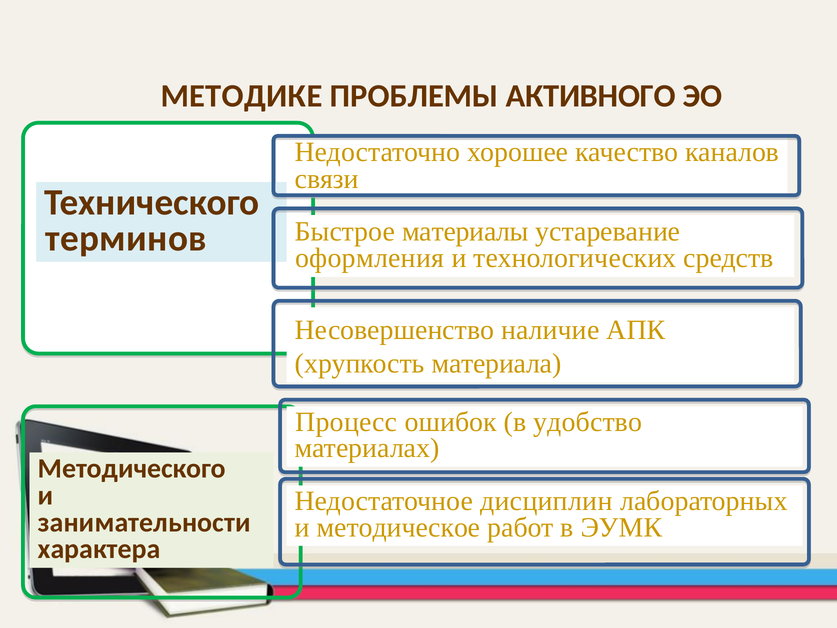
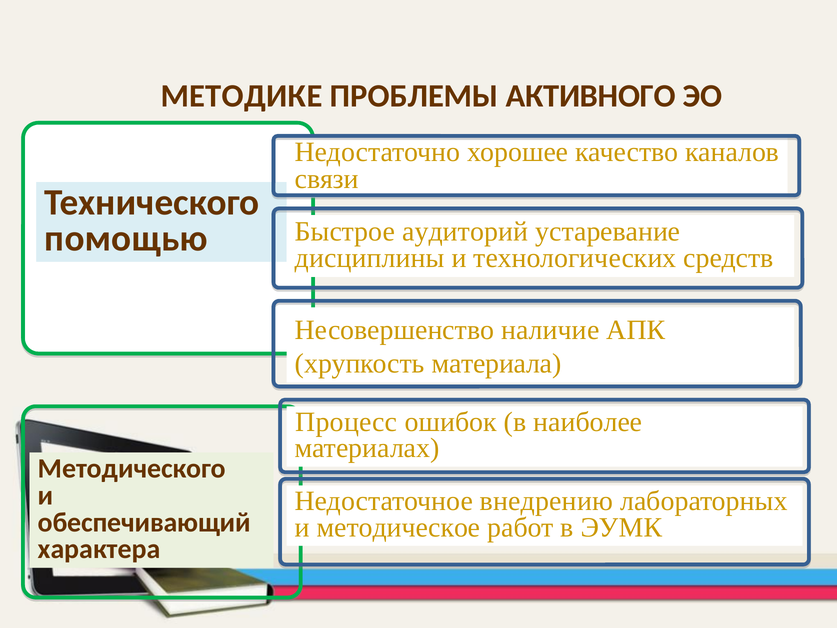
материалы: материалы -> аудиторий (465, 231)
терминов: терминов -> помощью (126, 238)
оформления: оформления -> дисциплины (370, 258)
удобство: удобство -> наиболее (588, 422)
дисциплин: дисциплин -> внедрению (546, 501)
занимательности: занимательности -> обеспечивающий (144, 522)
